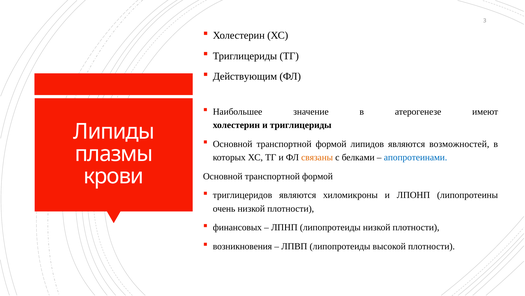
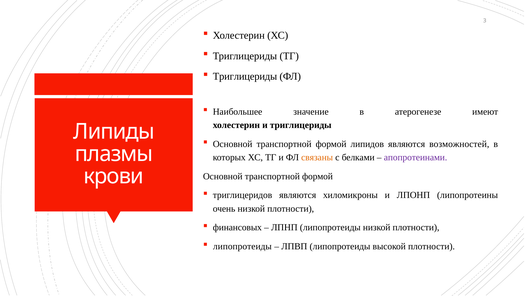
Действующим: Действующим -> Триглицериды (245, 76)
апопротеинами colour: blue -> purple (416, 157)
возникновения: возникновения -> липопротеиды (242, 246)
